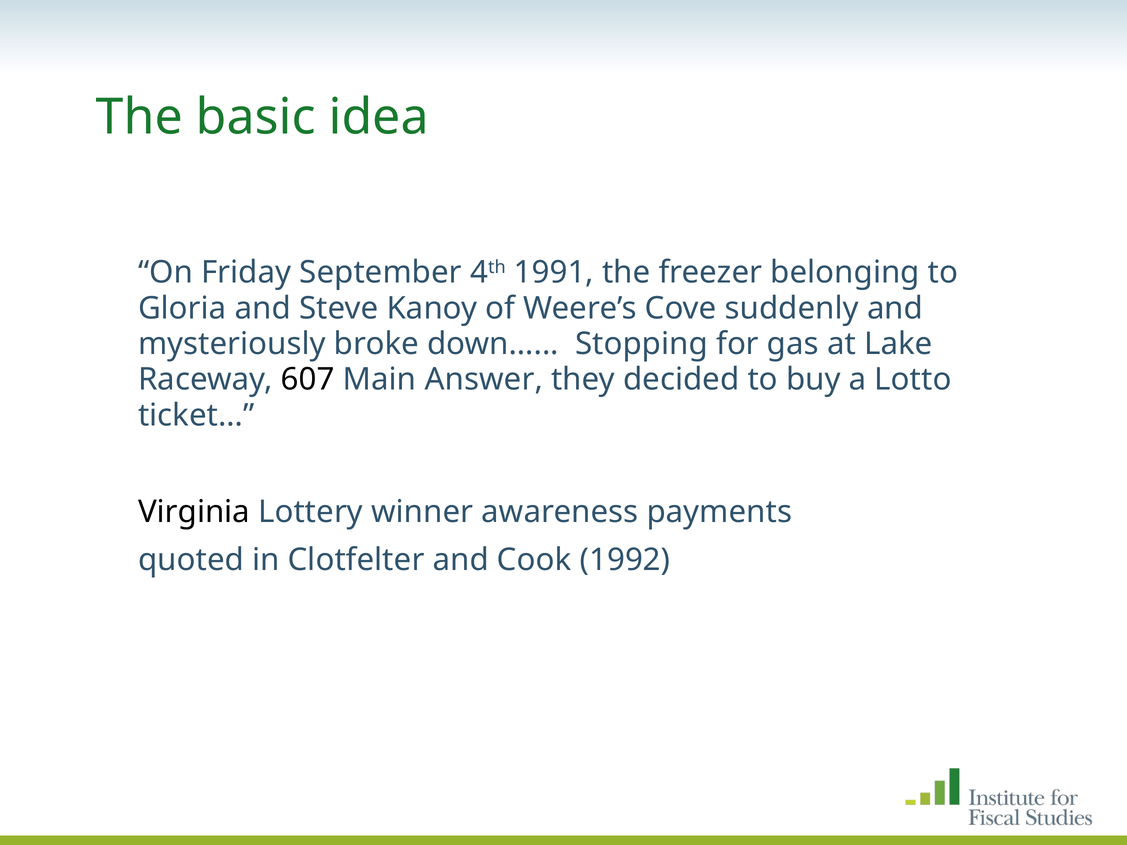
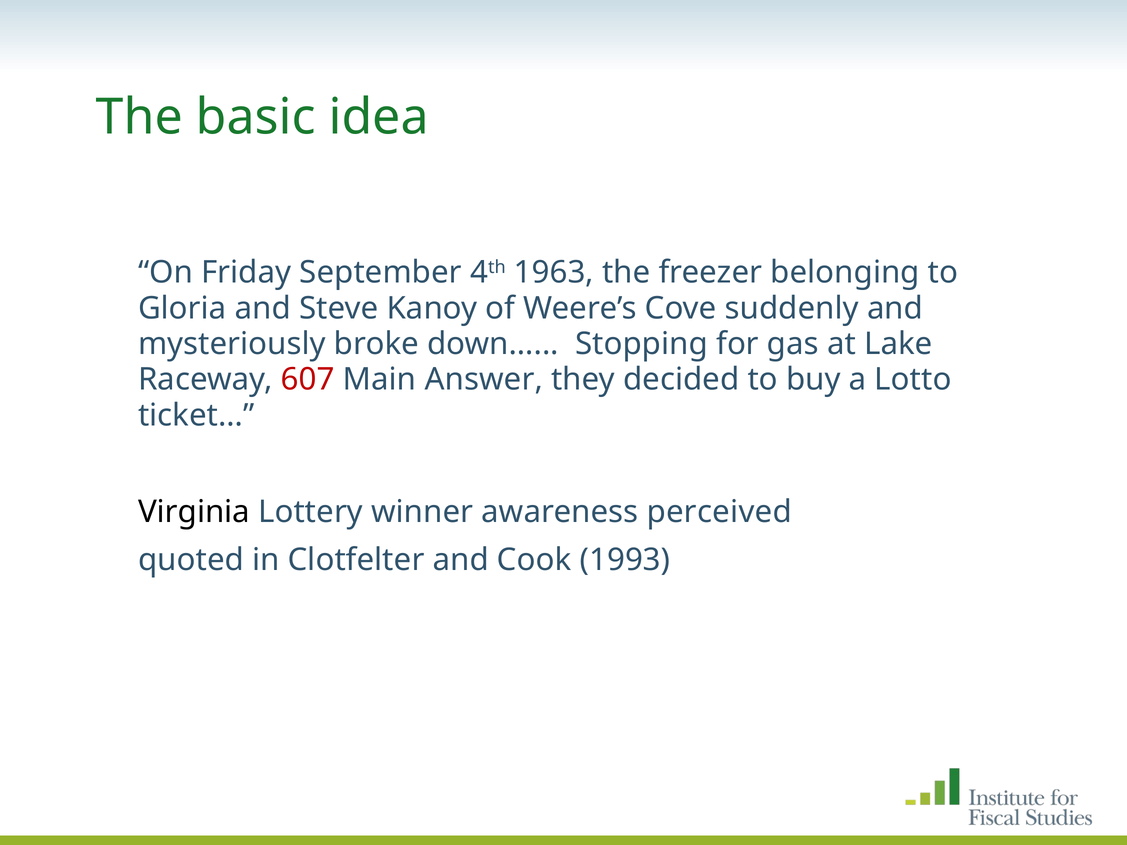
1991: 1991 -> 1963 (554, 273)
607 colour: black -> red (308, 380)
payments: payments -> perceived (719, 512)
1992: 1992 -> 1993 (625, 560)
